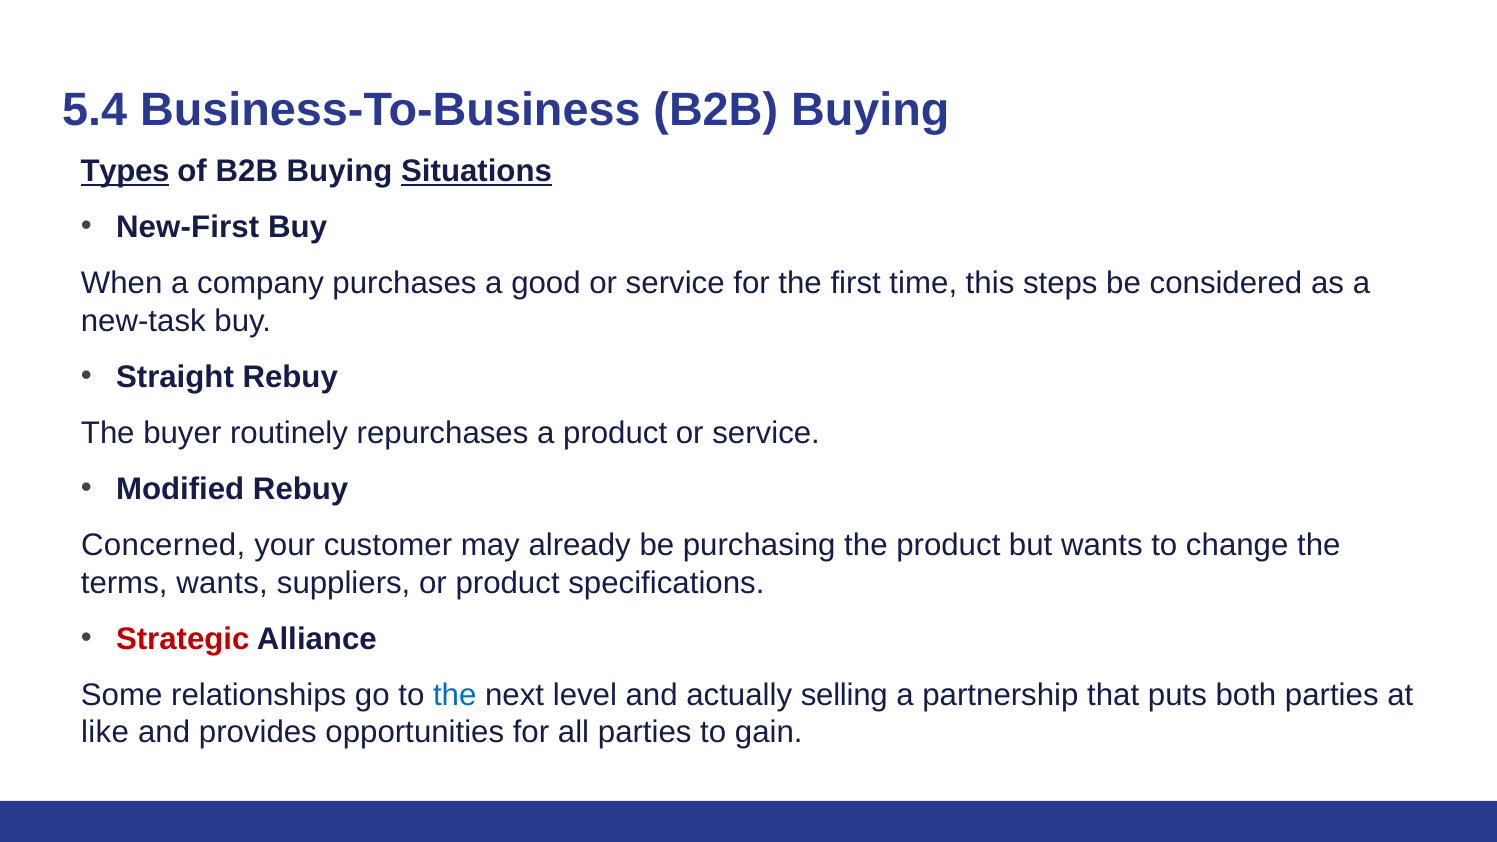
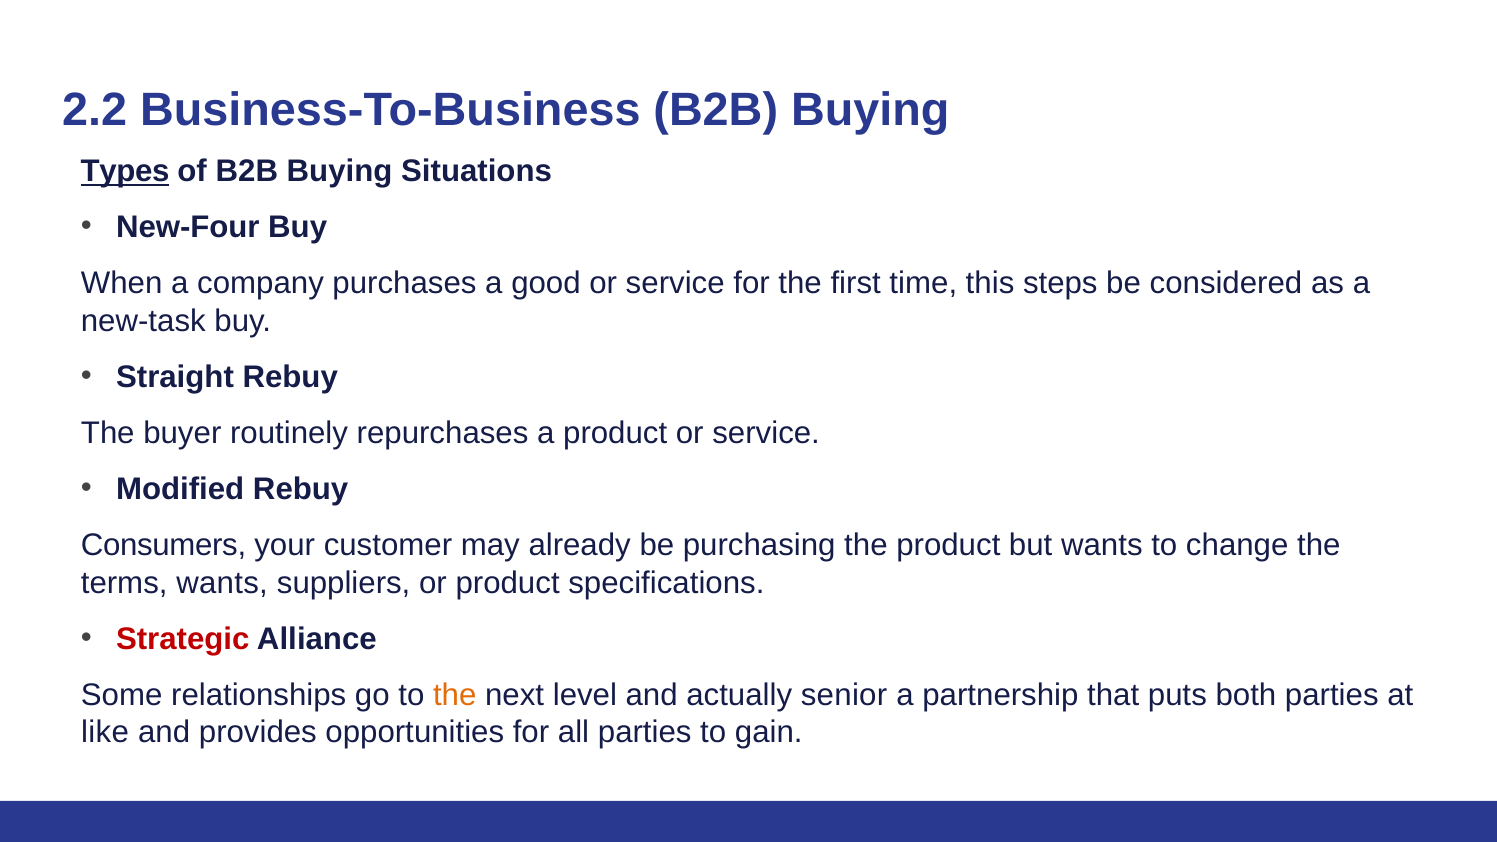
5.4: 5.4 -> 2.2 (95, 110)
Situations underline: present -> none (477, 171)
New-First: New-First -> New-Four (188, 227)
Concerned: Concerned -> Consumers (163, 546)
the colour: blue -> orange (455, 695)
selling: selling -> senior (844, 695)
